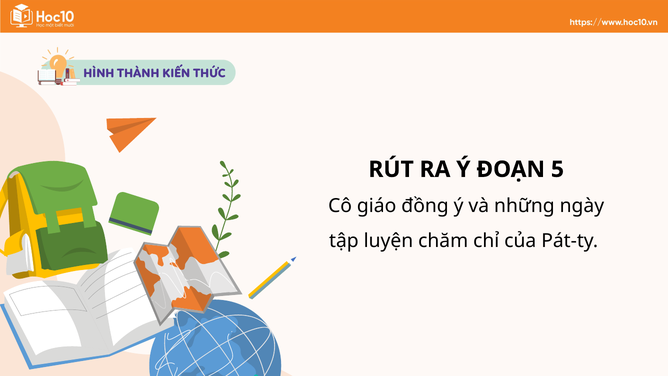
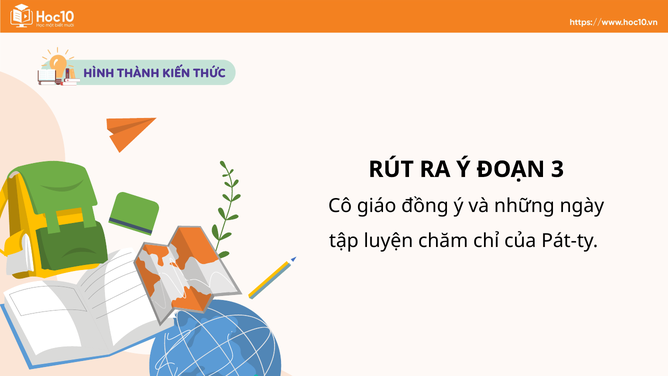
5: 5 -> 3 (557, 169)
